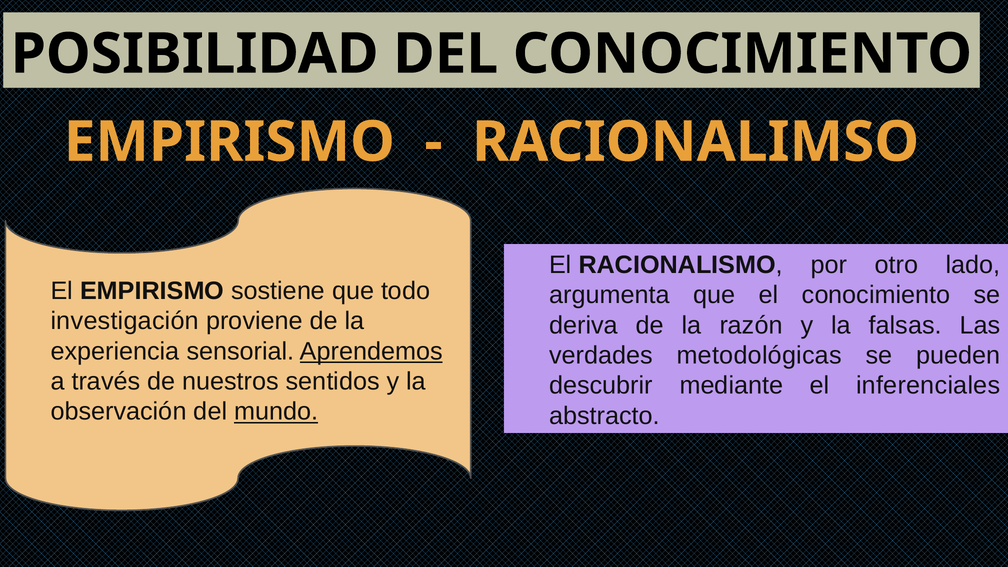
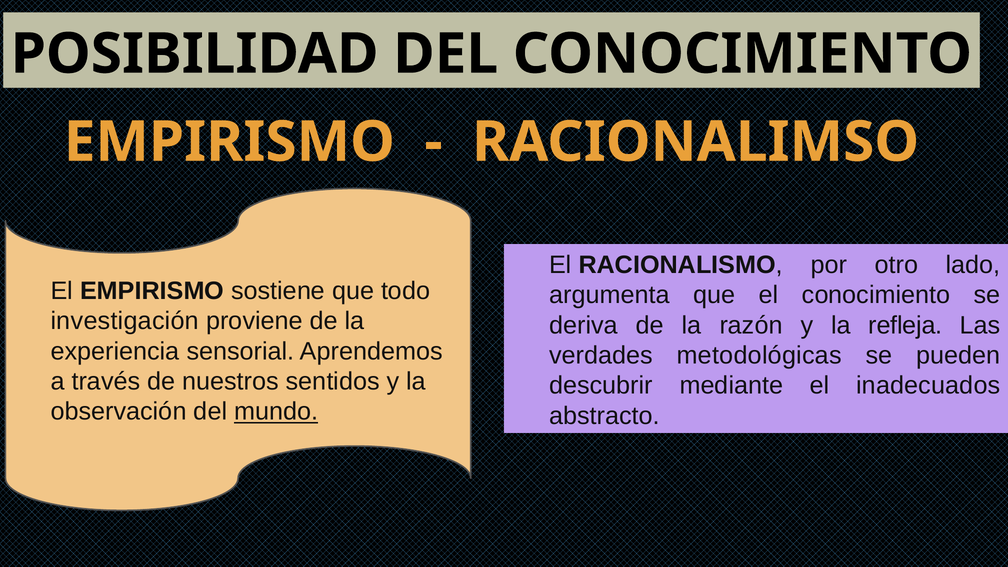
falsas: falsas -> refleja (905, 325)
Aprendemos underline: present -> none (371, 351)
inferenciales: inferenciales -> inadecuados (928, 386)
